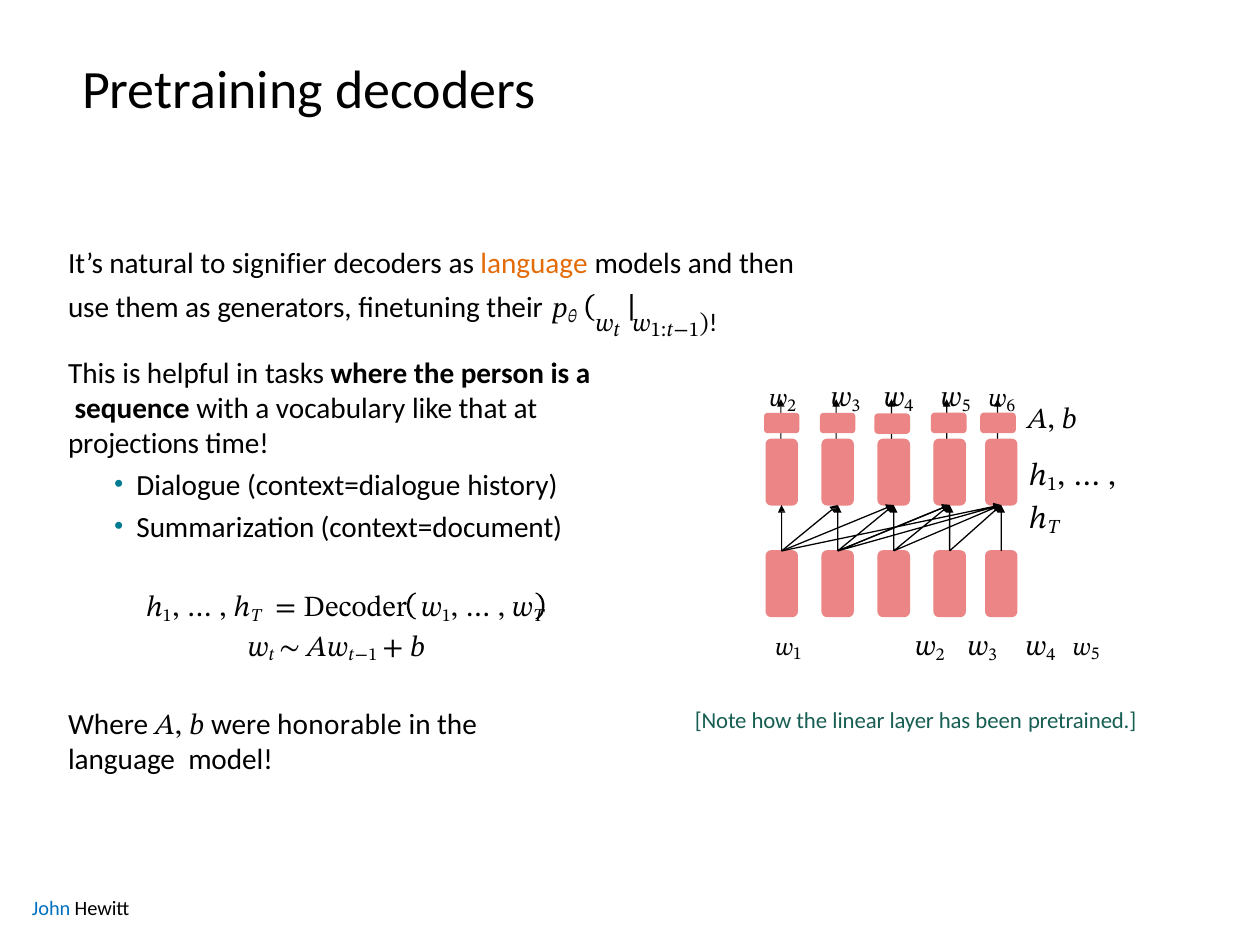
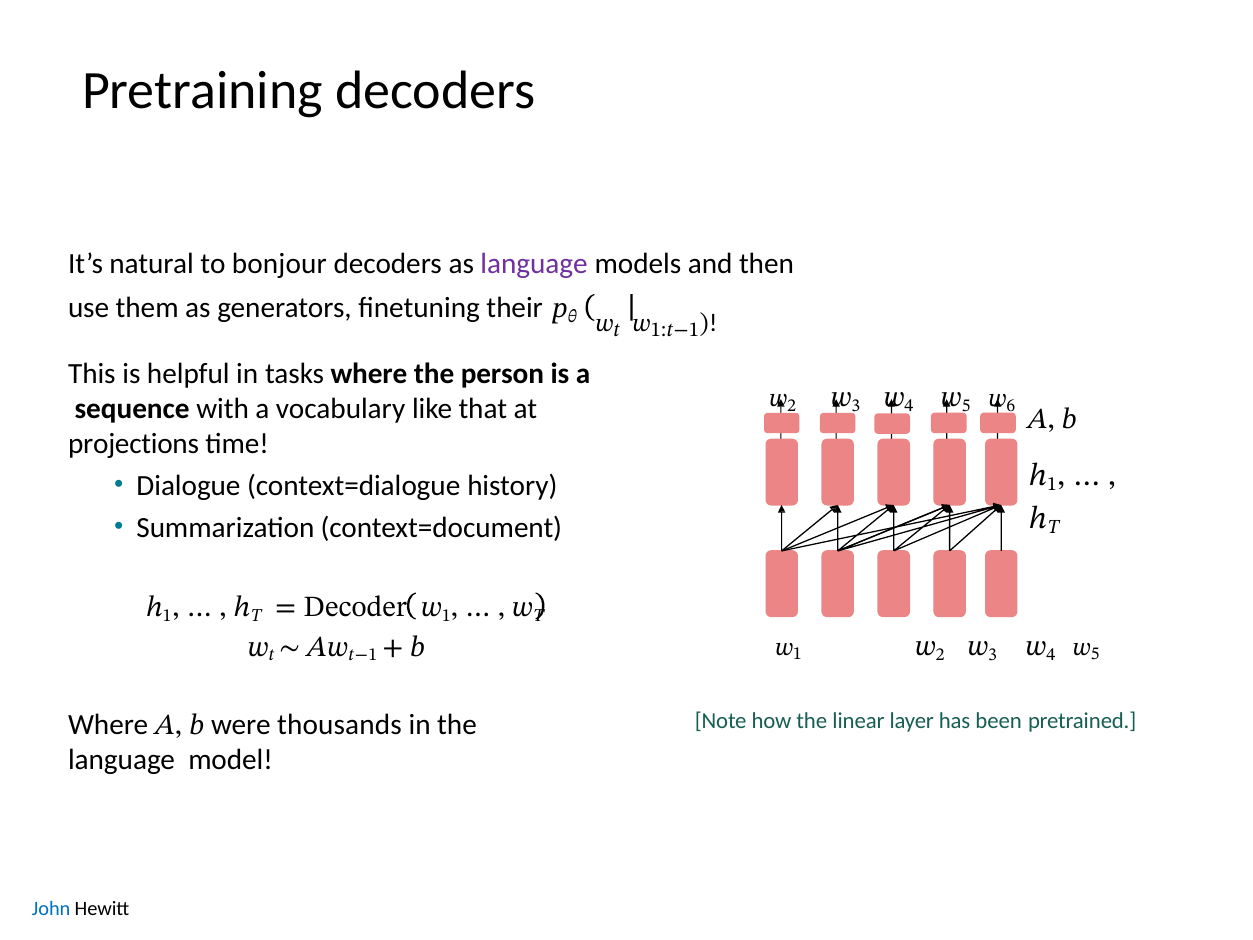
signifier: signifier -> bonjour (279, 264)
language colour: orange -> purple (534, 264)
honorable: honorable -> thousands (339, 725)
